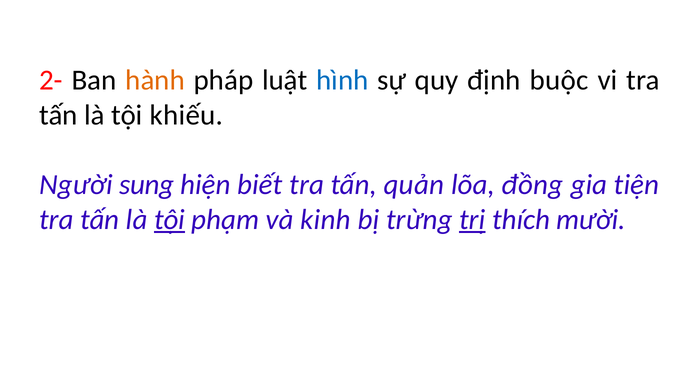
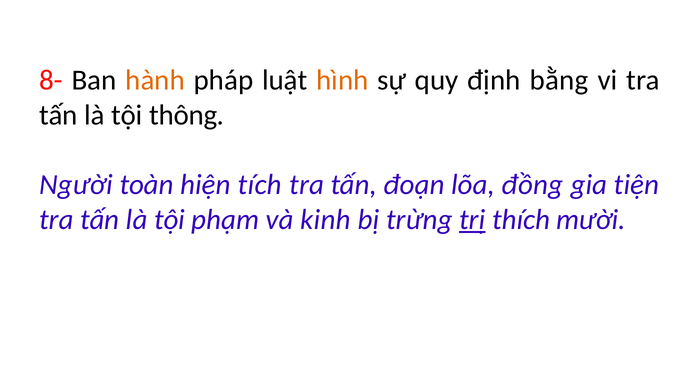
2-: 2- -> 8- (51, 80)
hình colour: blue -> orange (342, 80)
buộc: buộc -> bằng (559, 80)
khiếu: khiếu -> thông (187, 115)
sung: sung -> toàn (147, 185)
biết: biết -> tích (260, 185)
quản: quản -> đoạn (414, 185)
tội underline: present -> none (170, 220)
